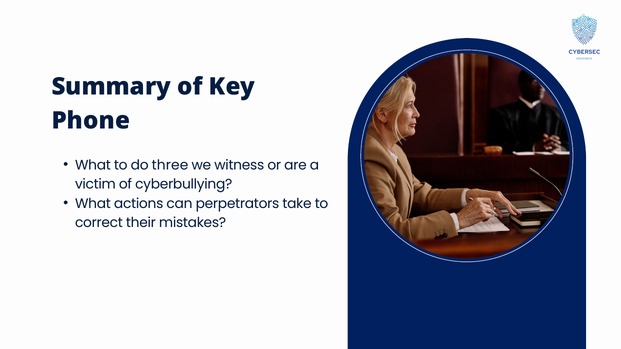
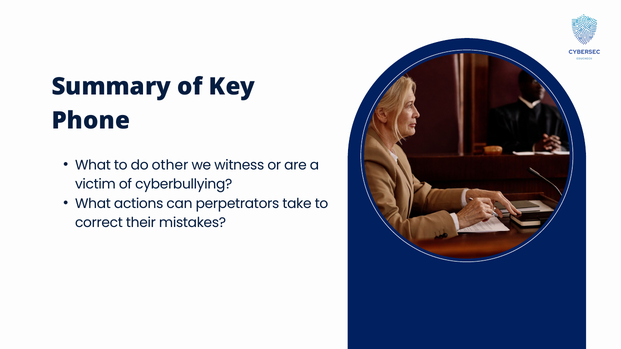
three: three -> other (170, 165)
